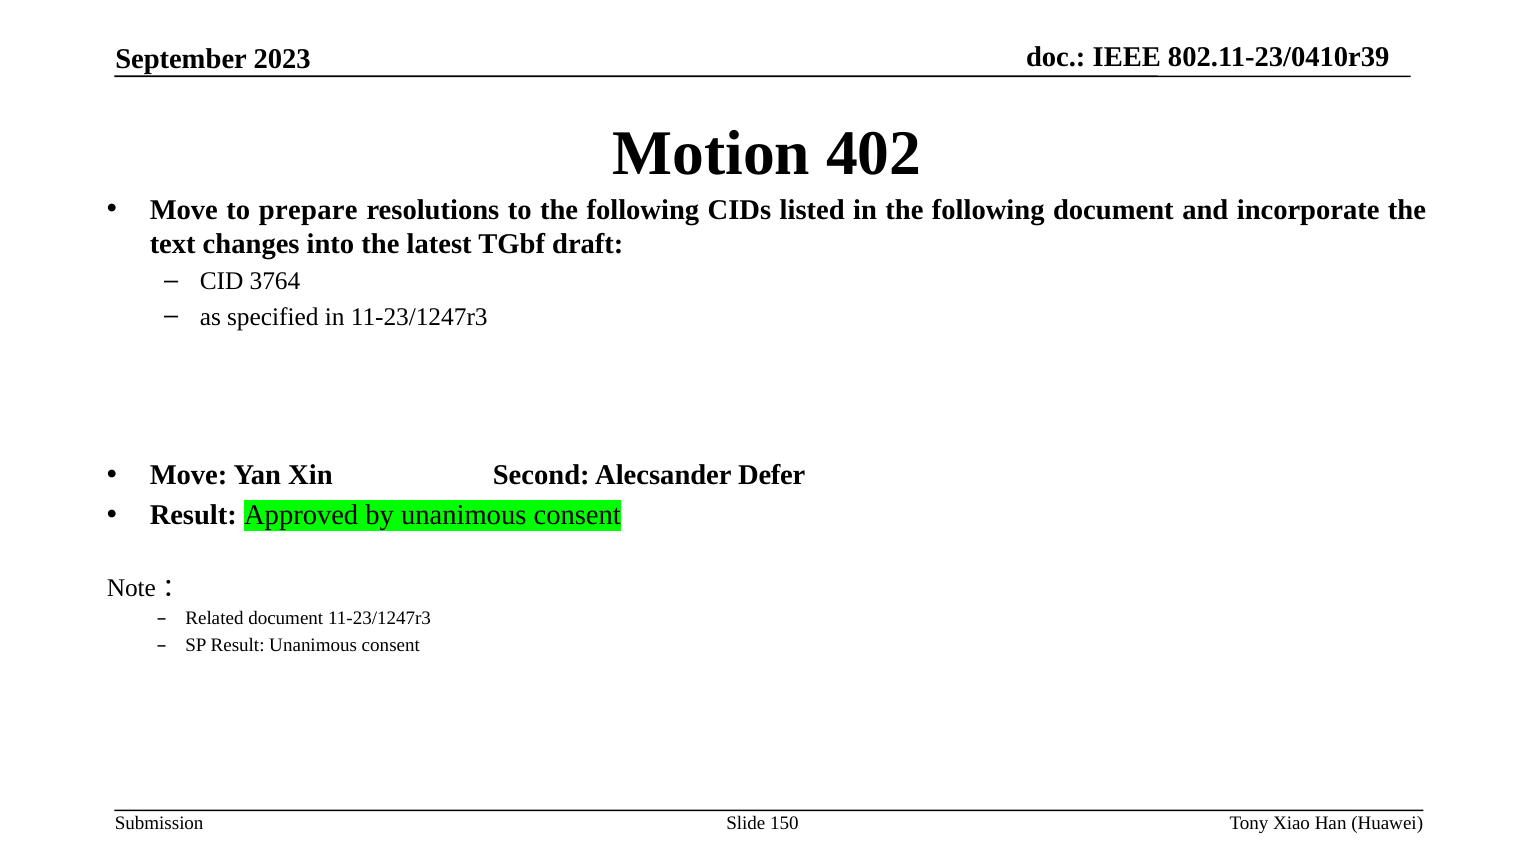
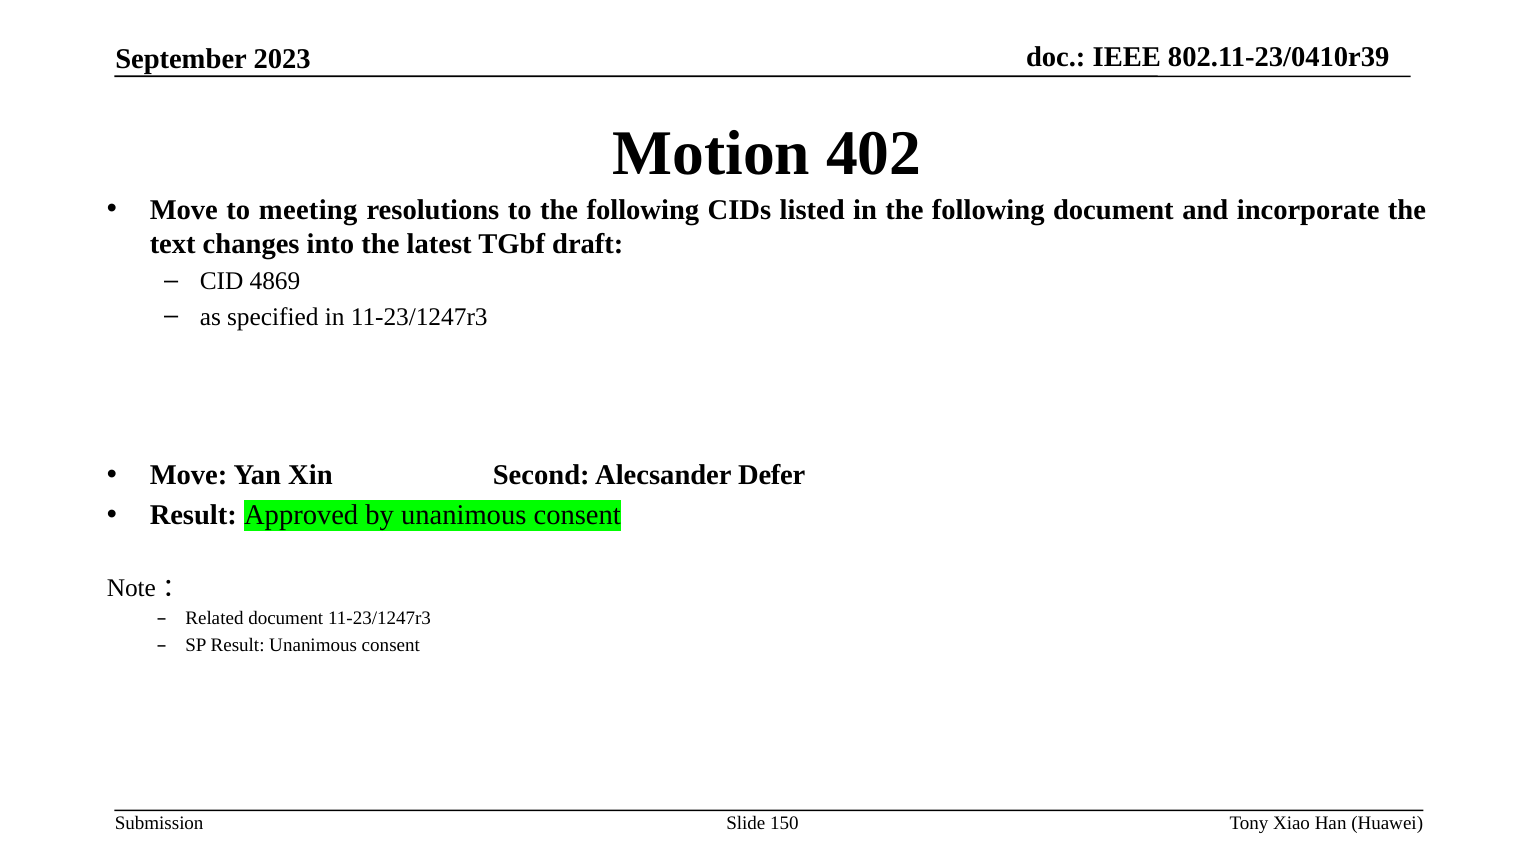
prepare: prepare -> meeting (308, 210)
3764: 3764 -> 4869 (275, 281)
